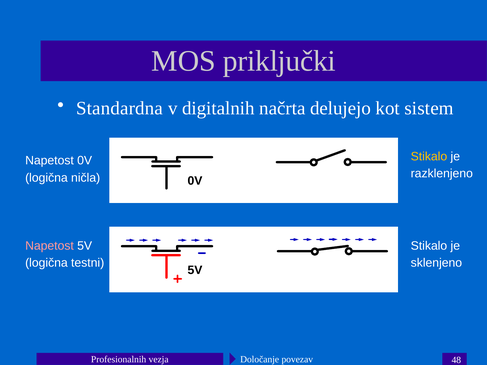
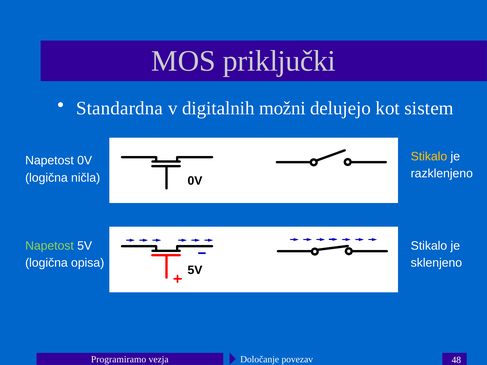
načrta: načrta -> možni (282, 108)
Napetost colour: pink -> light green (49, 246)
testni: testni -> opisa (88, 263)
Profesionalnih: Profesionalnih -> Programiramo (119, 360)
